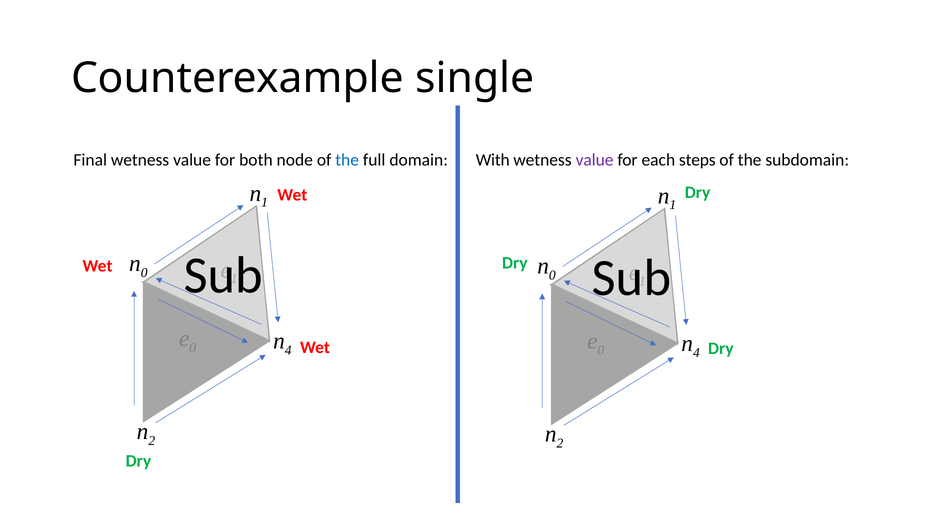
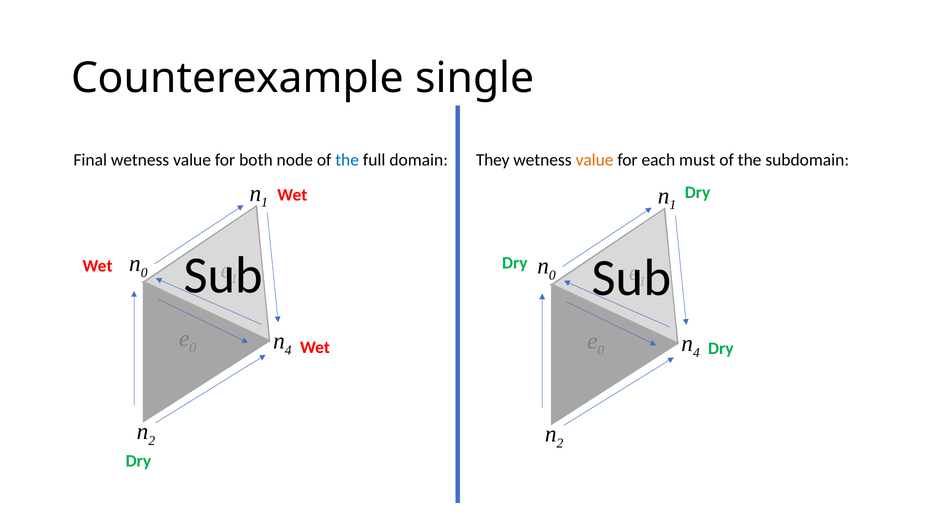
With: With -> They (493, 160)
value colour: purple -> orange (595, 160)
steps: steps -> must (697, 160)
